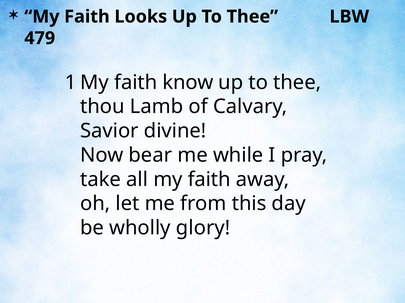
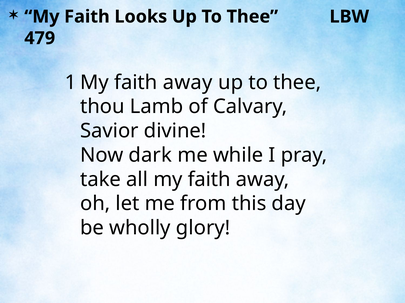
know: know -> away (188, 83)
bear: bear -> dark (150, 156)
